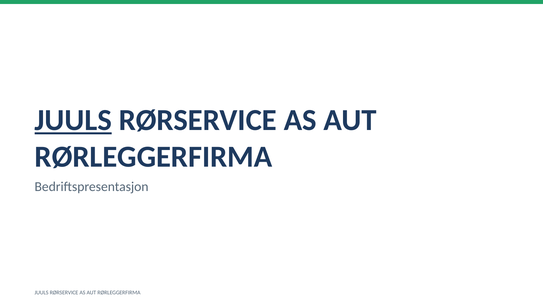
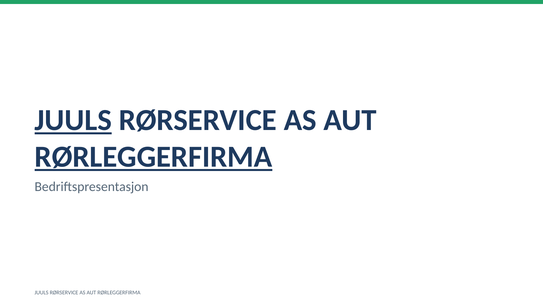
RØRLEGGERFIRMA underline: none -> present (154, 157)
